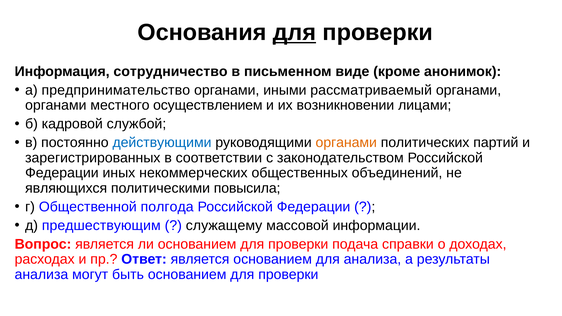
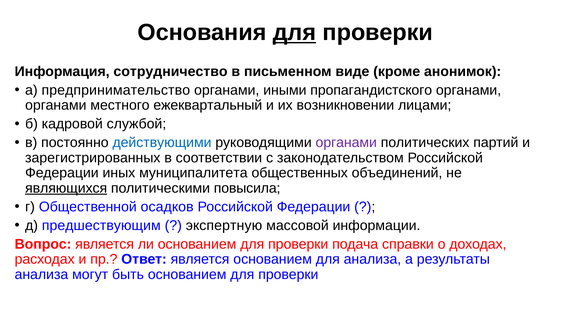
рассматриваемый: рассматриваемый -> пропагандистского (371, 90)
осуществлением: осуществлением -> ежеквартальный (208, 105)
органами colour: orange -> purple (346, 143)
некоммерческих: некоммерческих -> муниципалитета (193, 173)
являющихся underline: none -> present (66, 188)
полгода: полгода -> осадков (167, 207)
служащему: служащему -> экспертную (224, 226)
